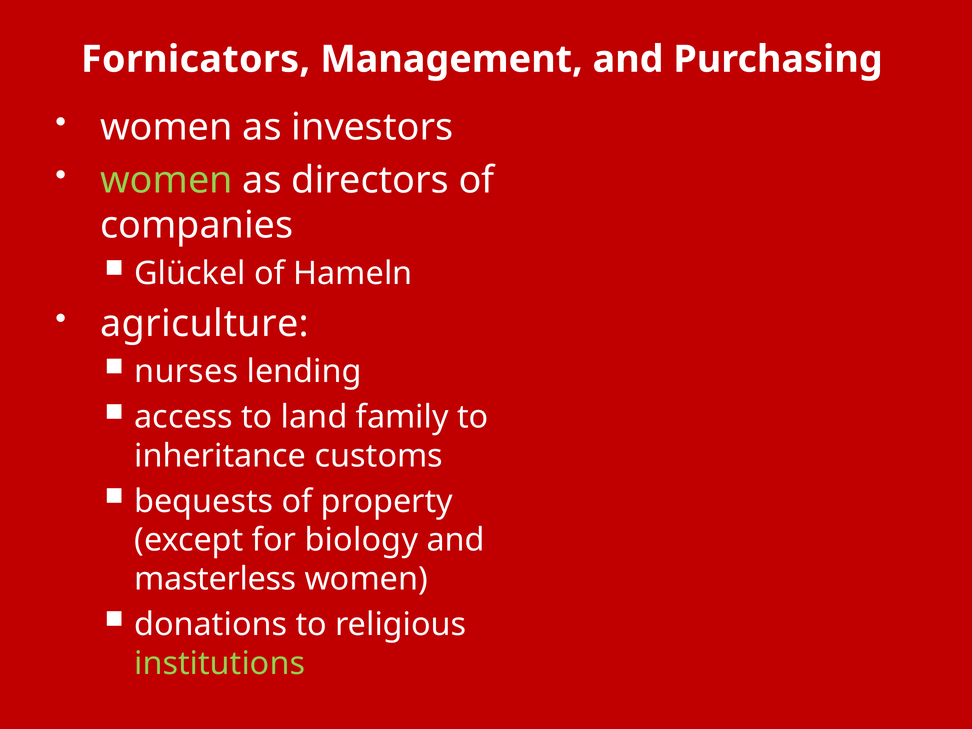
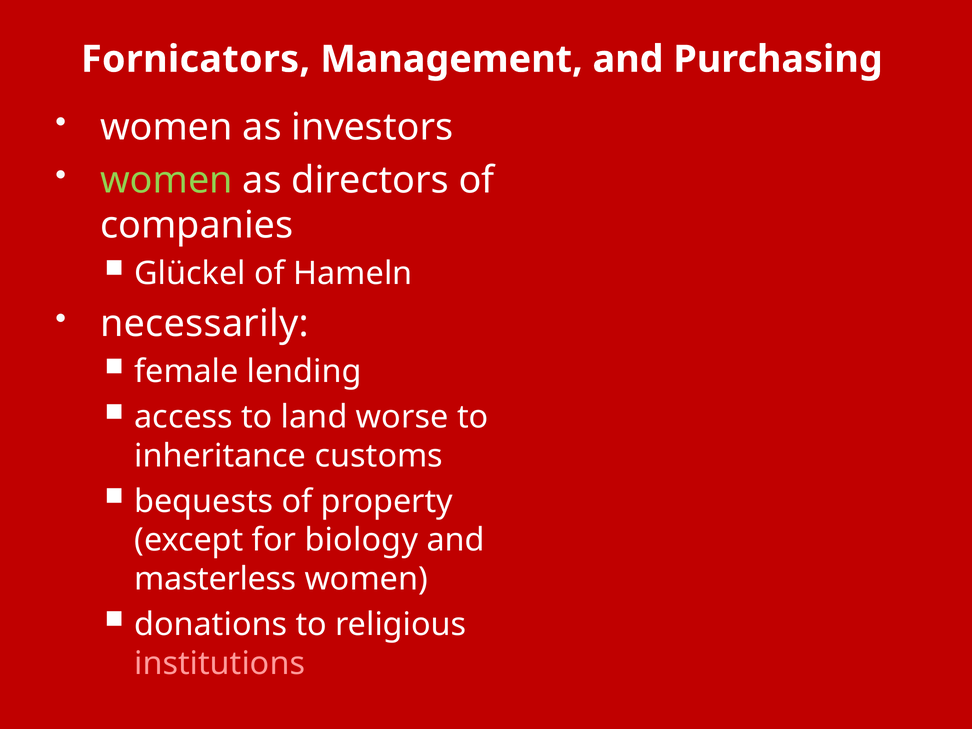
agriculture: agriculture -> necessarily (205, 324)
nurses: nurses -> female (186, 372)
family: family -> worse (402, 417)
institutions colour: light green -> pink (220, 663)
